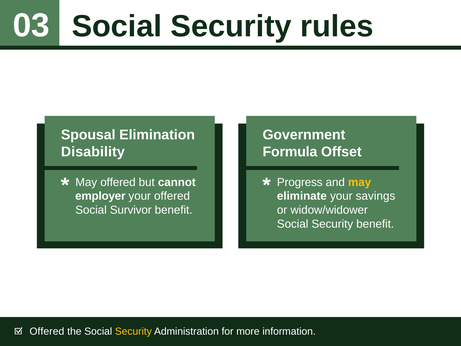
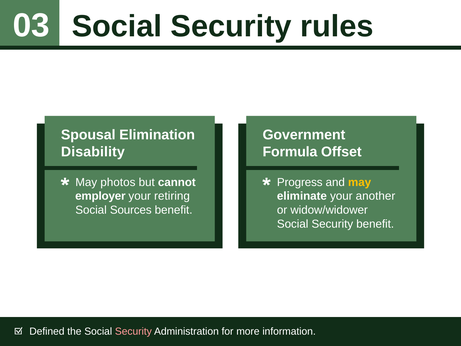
May offered: offered -> photos (118, 182)
your offered: offered -> retiring (172, 196)
savings: savings -> another (376, 196)
Survivor: Survivor -> Sources (131, 210)
Offered: Offered -> Defined (47, 331)
Security colour: yellow -> pink (133, 331)
